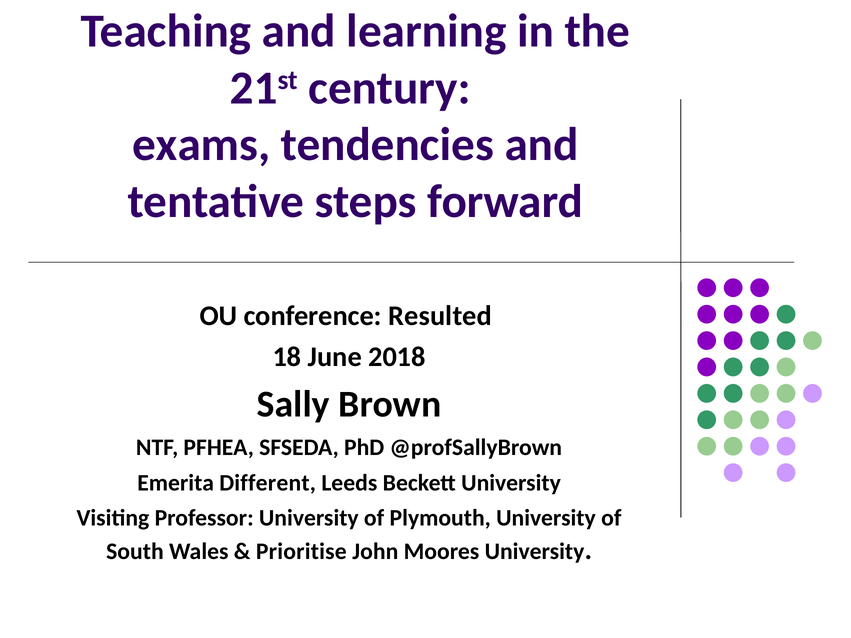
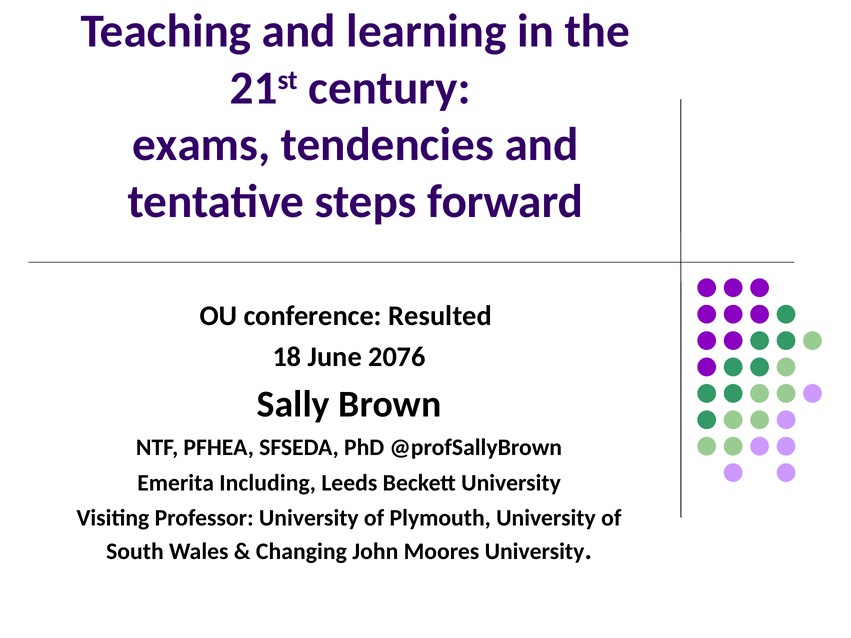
2018: 2018 -> 2076 (397, 357)
Different: Different -> Including (268, 483)
Prioritise: Prioritise -> Changing (301, 551)
